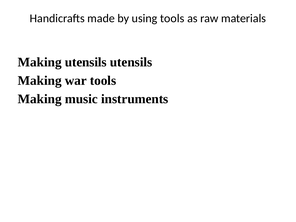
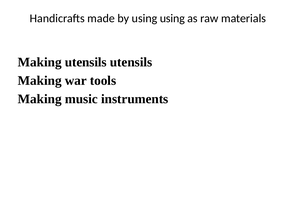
using tools: tools -> using (172, 18)
